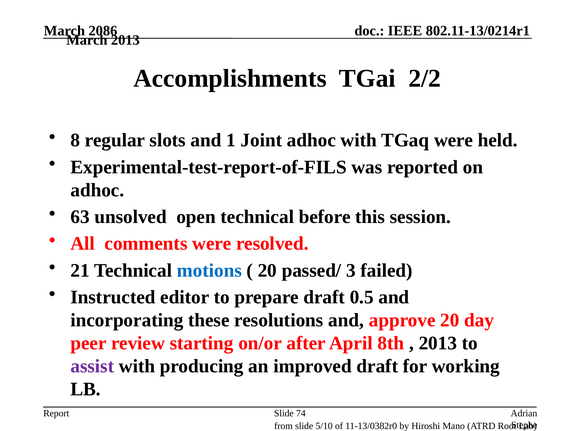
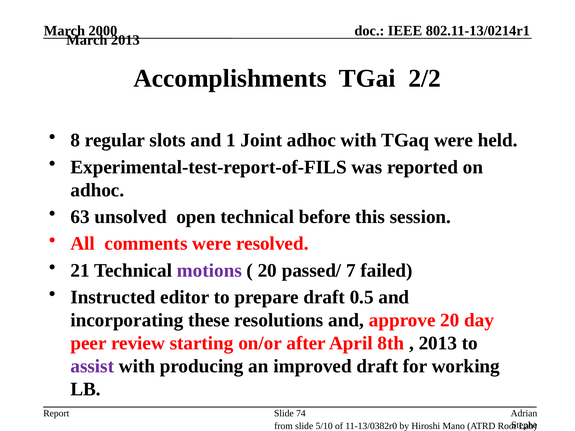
2086: 2086 -> 2000 (103, 31)
motions colour: blue -> purple (209, 271)
3: 3 -> 7 (351, 271)
